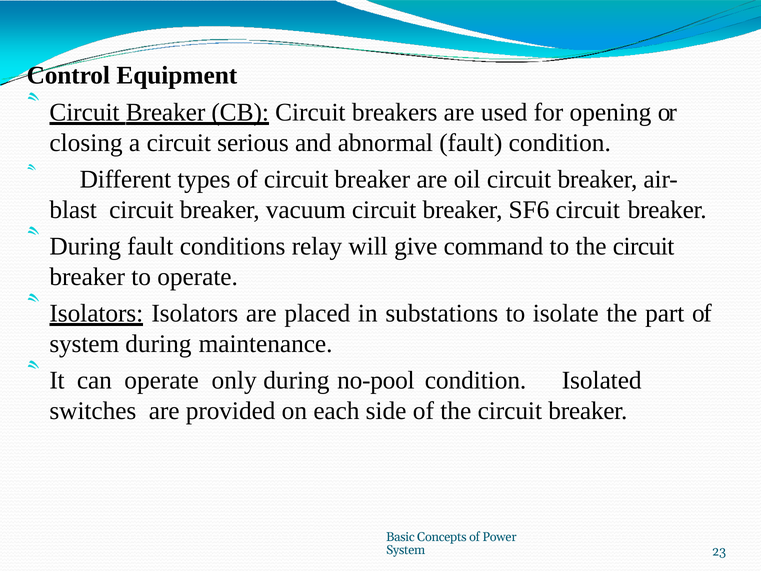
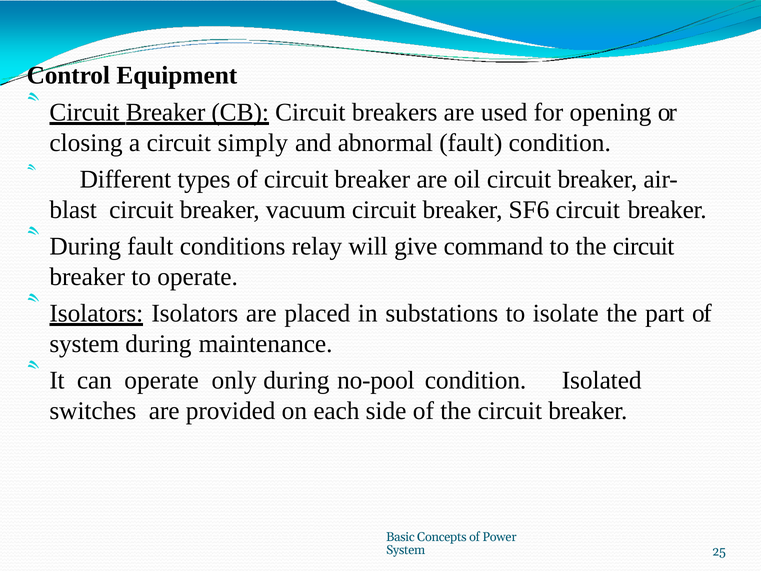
serious: serious -> simply (253, 143)
23: 23 -> 25 (719, 551)
